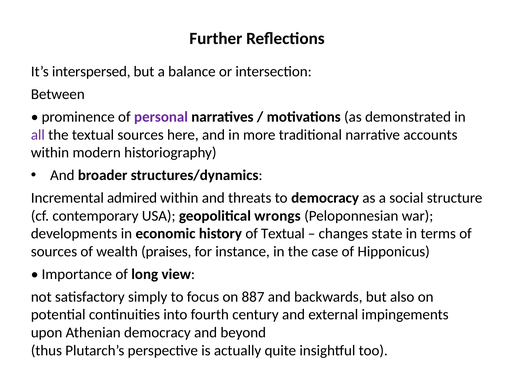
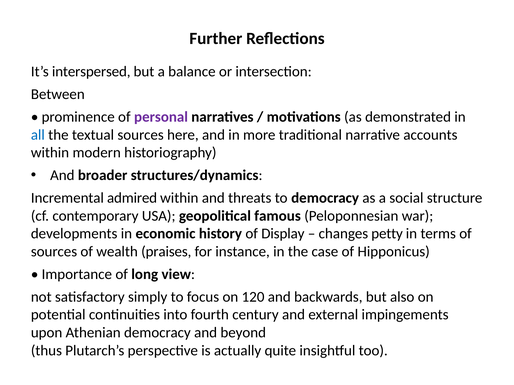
all colour: purple -> blue (38, 135)
wrongs: wrongs -> famous (278, 216)
of Textual: Textual -> Display (283, 234)
state: state -> petty (387, 234)
887: 887 -> 120 (253, 297)
